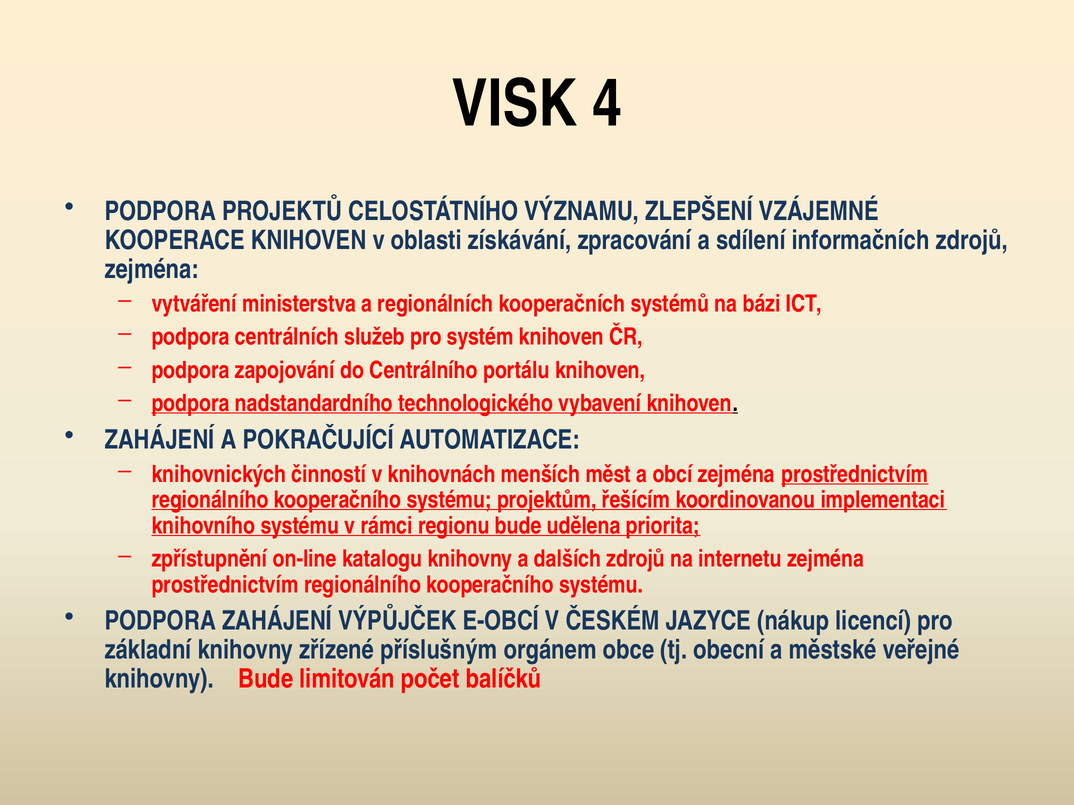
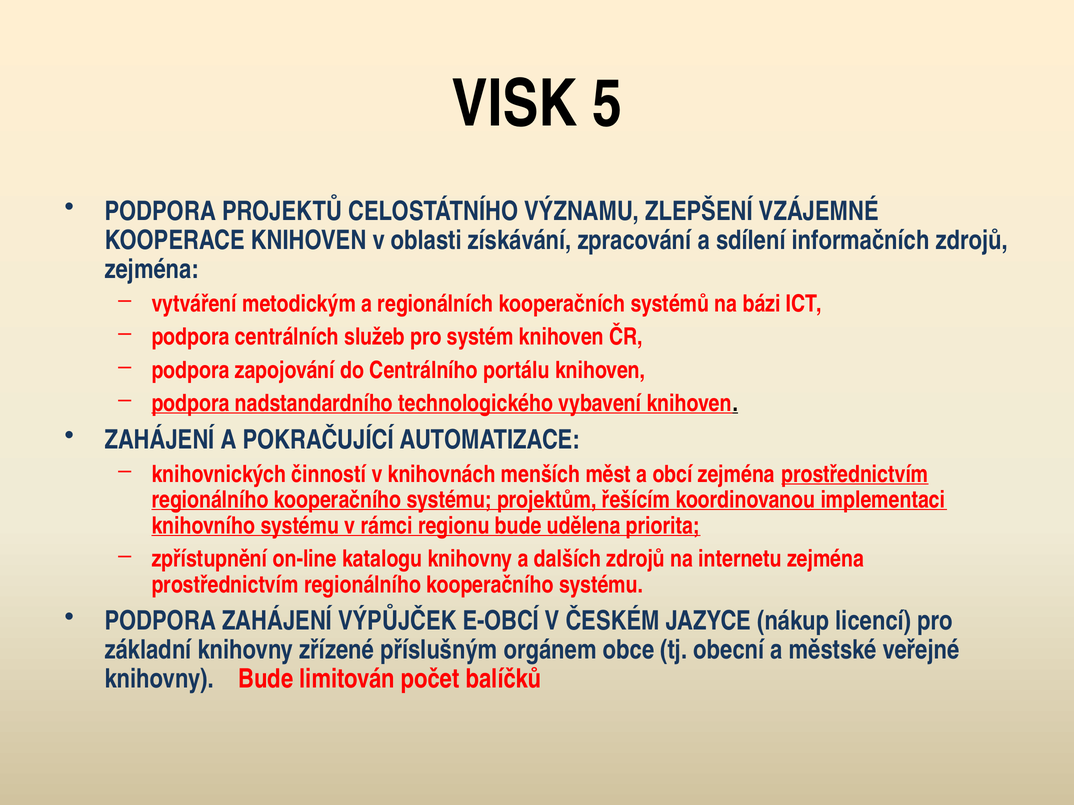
4: 4 -> 5 (607, 104)
ministerstva: ministerstva -> metodickým (299, 304)
